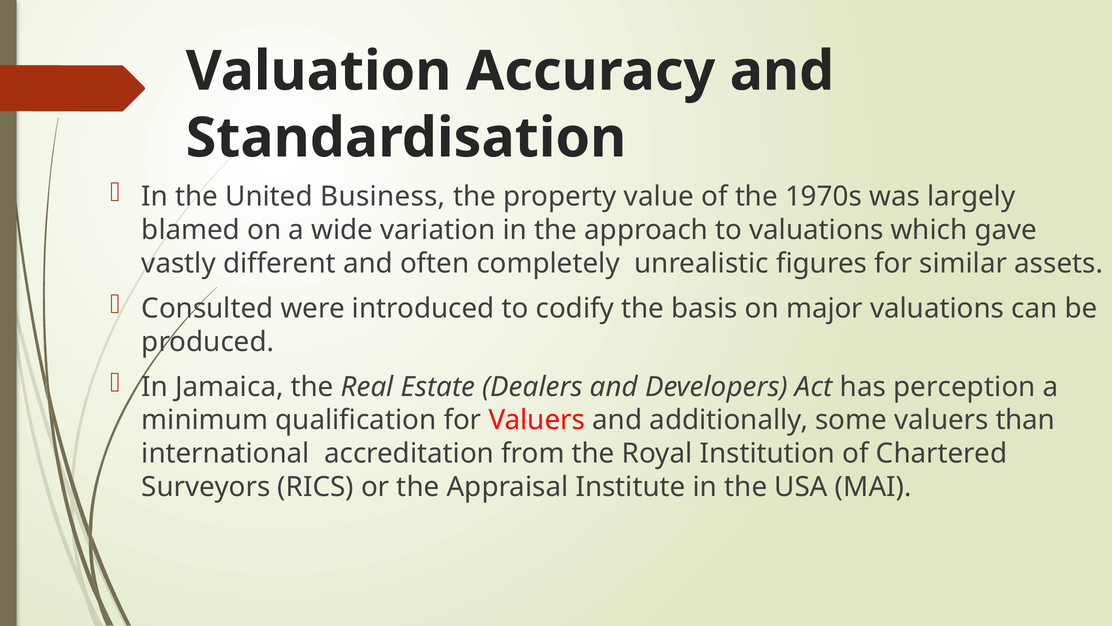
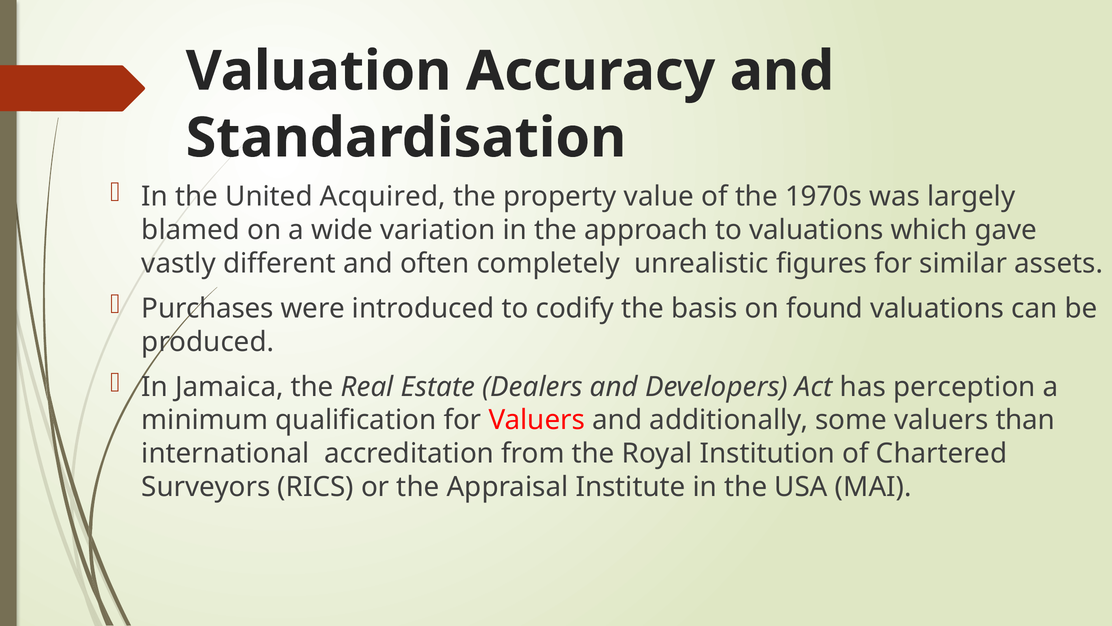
Business: Business -> Acquired (383, 197)
Consulted: Consulted -> Purchases (208, 308)
major: major -> found (825, 308)
